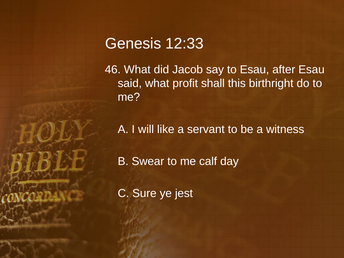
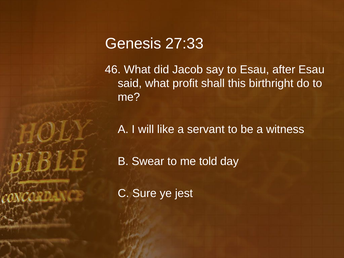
12:33: 12:33 -> 27:33 (185, 43)
calf: calf -> told (208, 161)
